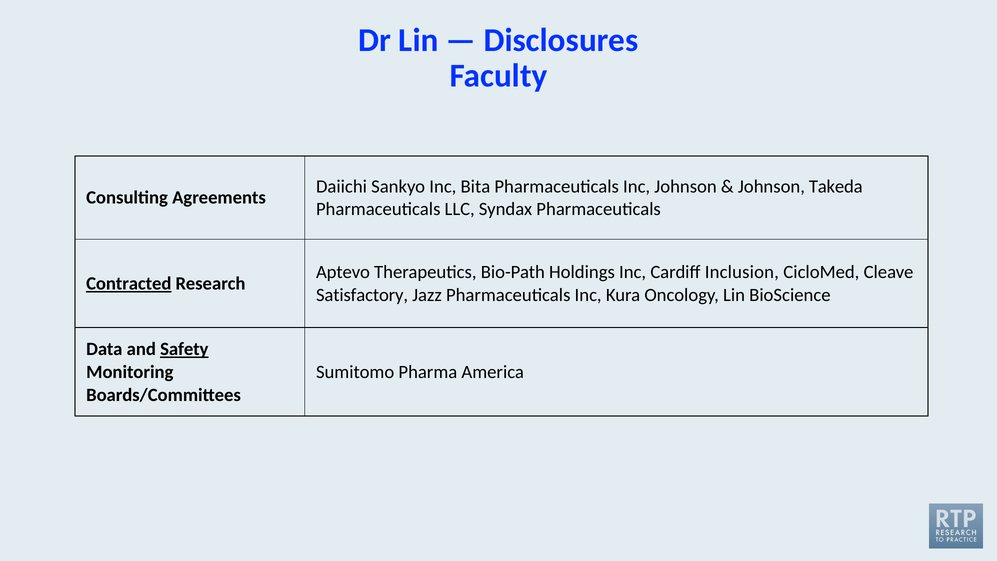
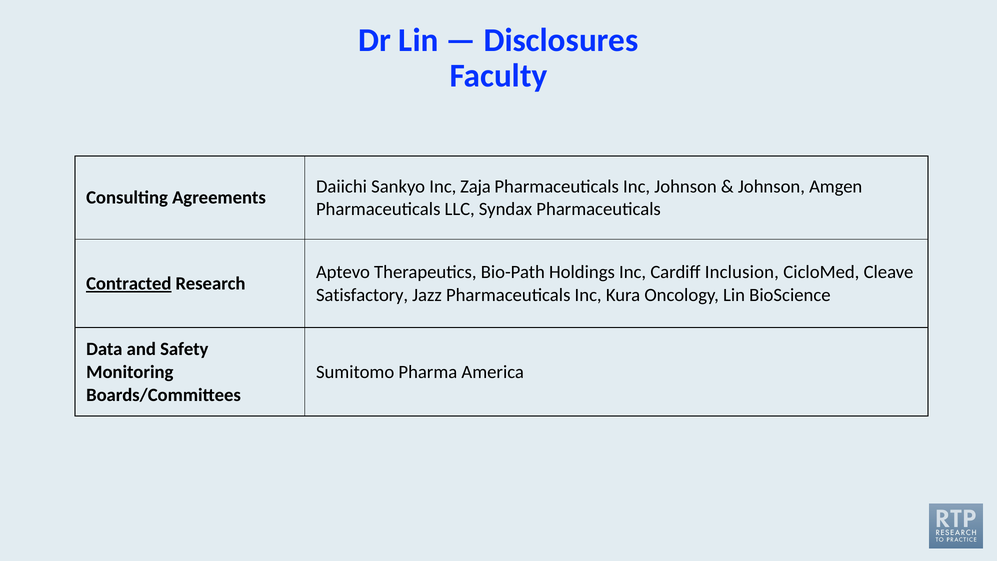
Bita: Bita -> Zaja (475, 186)
Takeda: Takeda -> Amgen (836, 186)
Safety underline: present -> none (184, 349)
